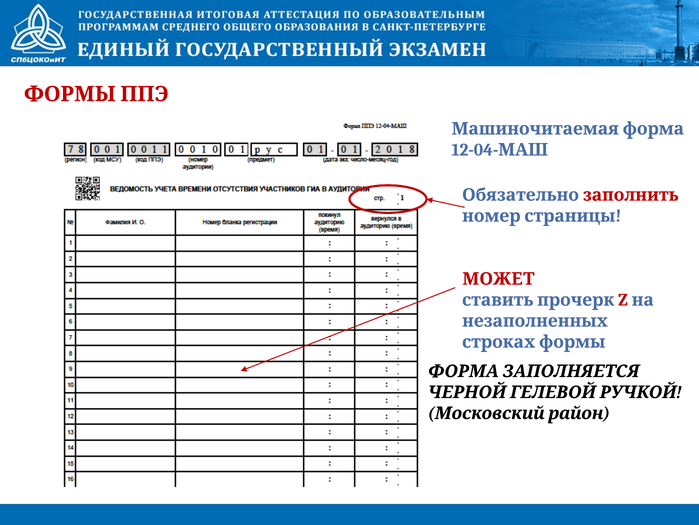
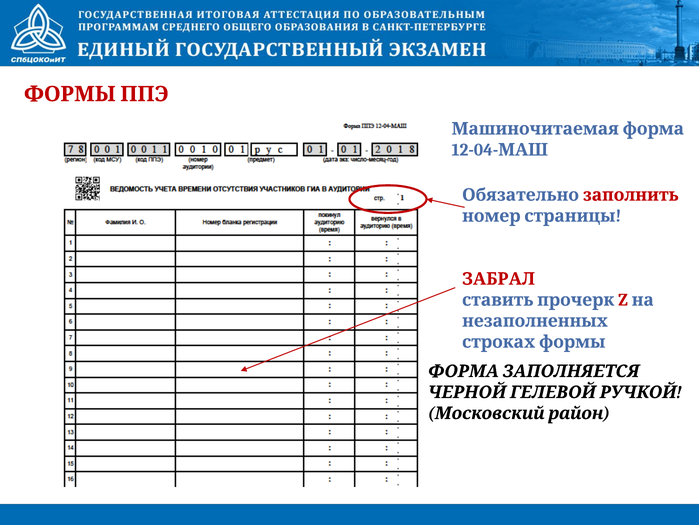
МОЖЕТ: МОЖЕТ -> ЗАБРАЛ (499, 279)
